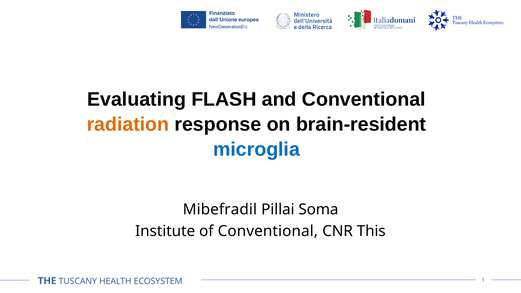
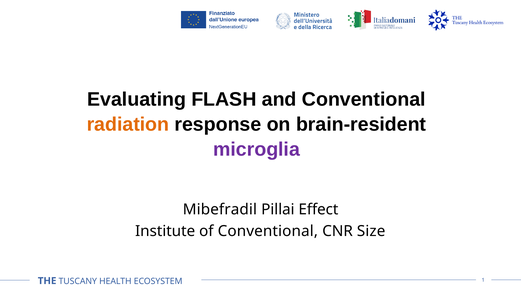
microglia colour: blue -> purple (257, 149)
Soma: Soma -> Effect (318, 209)
This: This -> Size (371, 231)
